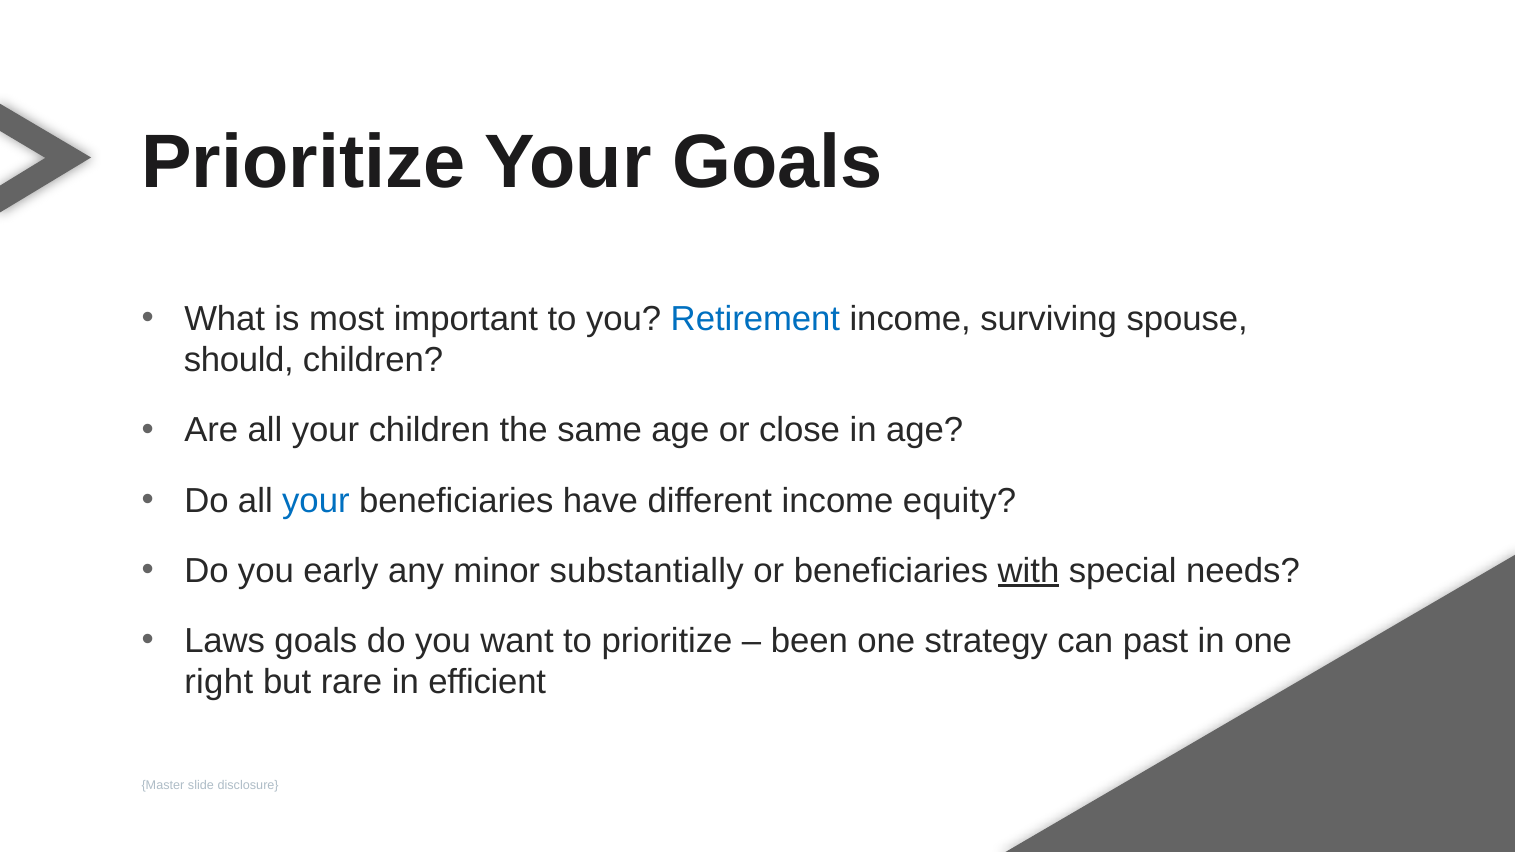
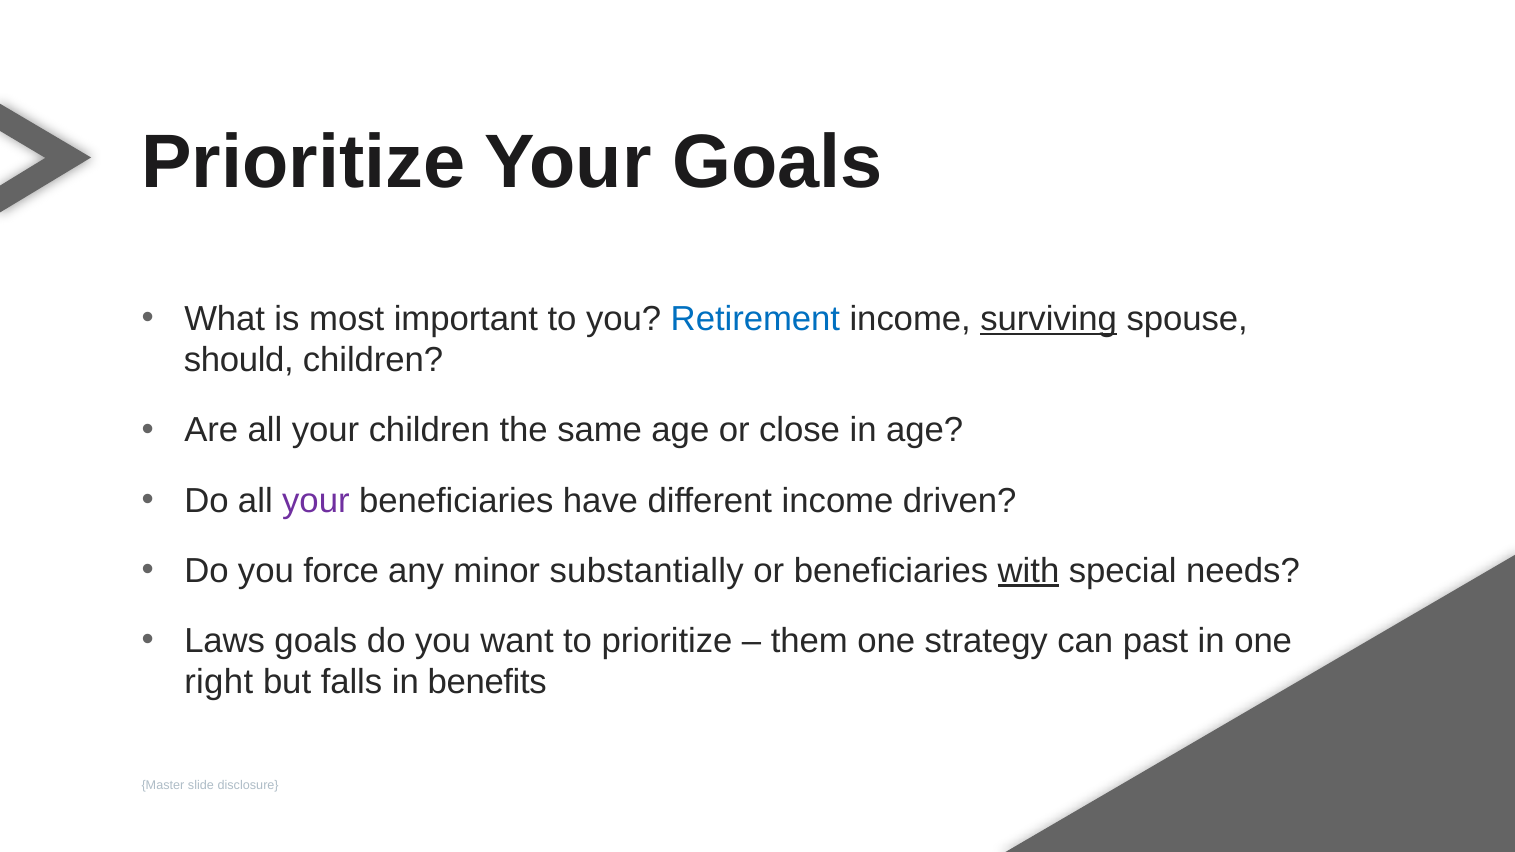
surviving underline: none -> present (1049, 319)
your colour: blue -> purple (316, 501)
equity: equity -> driven (960, 501)
early: early -> force (341, 571)
been: been -> them (809, 641)
rare: rare -> falls (351, 682)
efficient: efficient -> benefits (487, 682)
